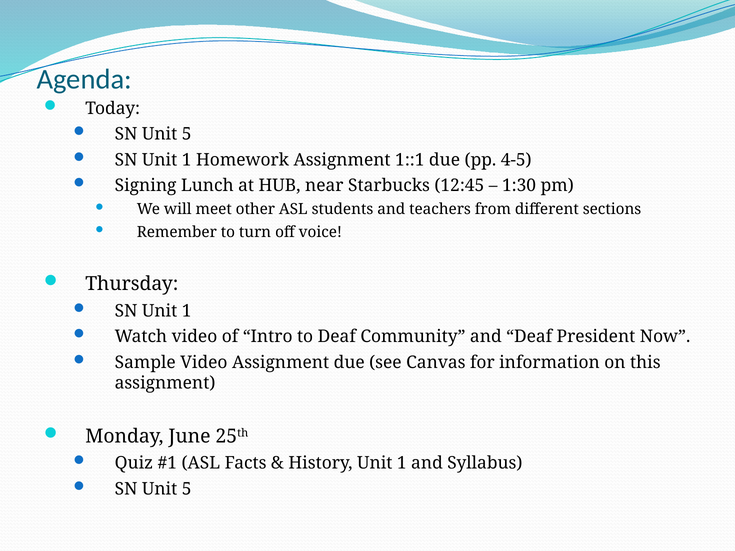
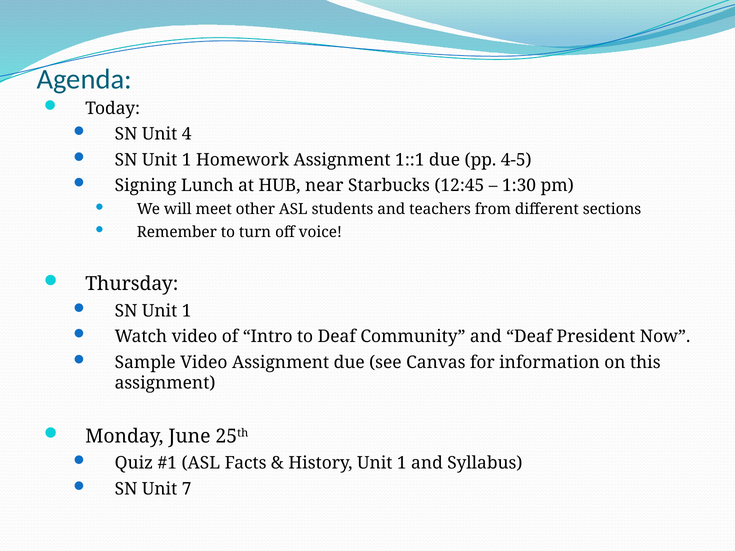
5: 5 -> 4 (187, 134)
5: 5 -> 7 (187, 489)
